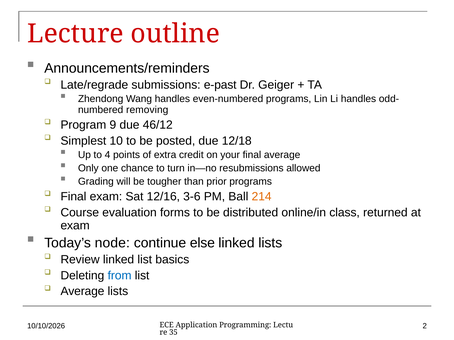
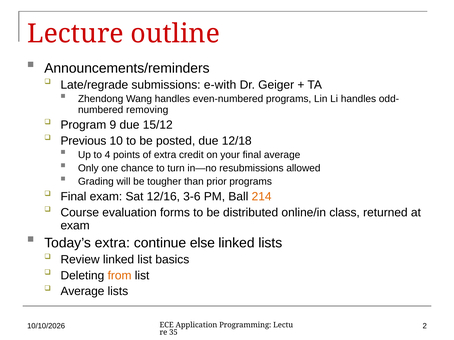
e-past: e-past -> e-with (220, 85)
46/12: 46/12 -> 15/12 (158, 125)
Simplest: Simplest -> Previous (83, 141)
Today’s node: node -> extra (112, 243)
from colour: blue -> orange (120, 276)
